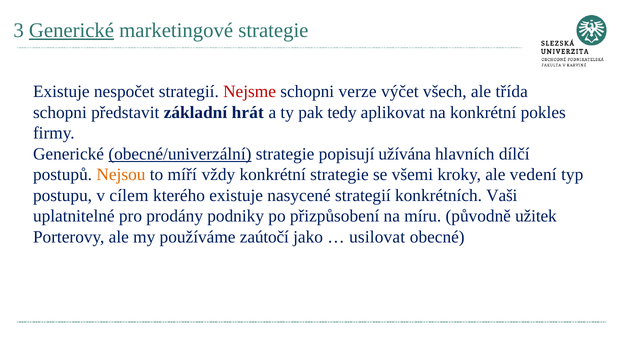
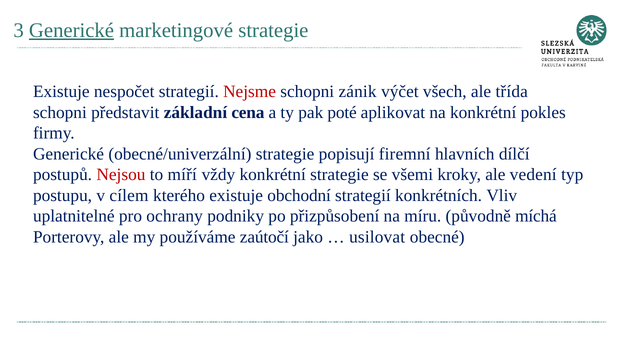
verze: verze -> zánik (358, 92)
hrát: hrát -> cena (248, 112)
tedy: tedy -> poté (342, 112)
obecné/univerzální underline: present -> none (180, 154)
užívána: užívána -> firemní (405, 154)
Nejsou colour: orange -> red (121, 175)
nasycené: nasycené -> obchodní (299, 195)
Vaši: Vaši -> Vliv (502, 195)
prodány: prodány -> ochrany (175, 216)
užitek: užitek -> míchá (536, 216)
